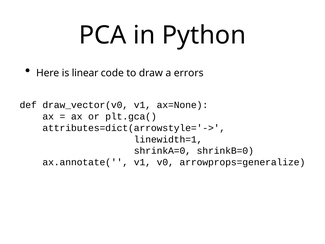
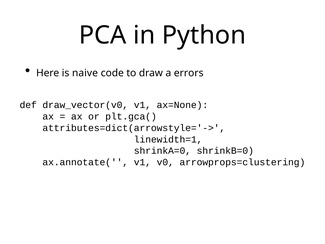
linear: linear -> naive (85, 73)
arrowprops=generalize: arrowprops=generalize -> arrowprops=clustering (242, 162)
